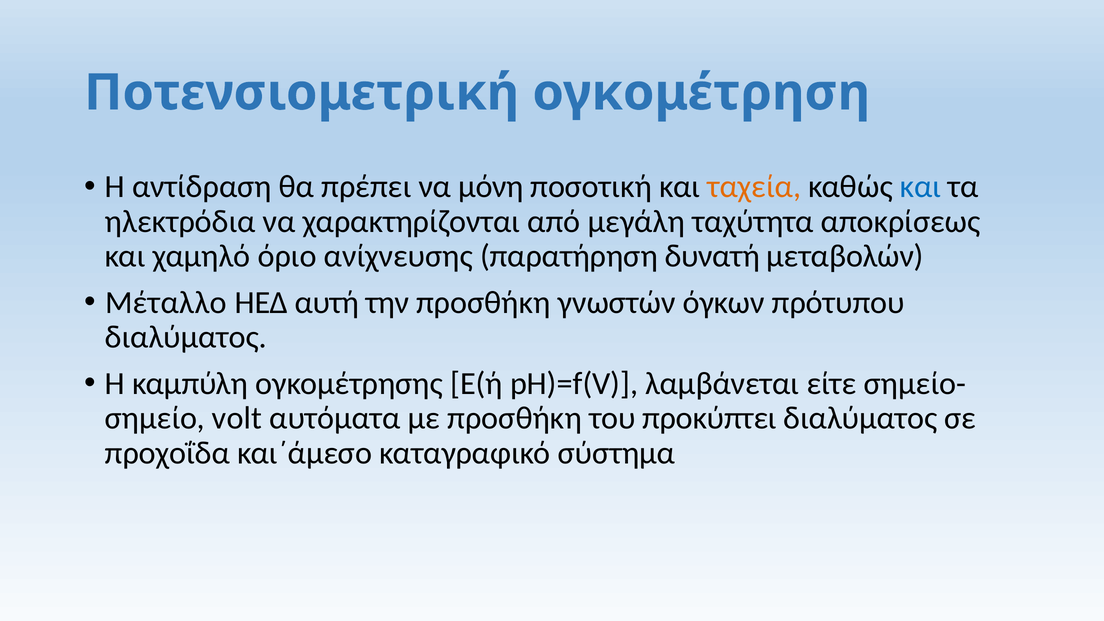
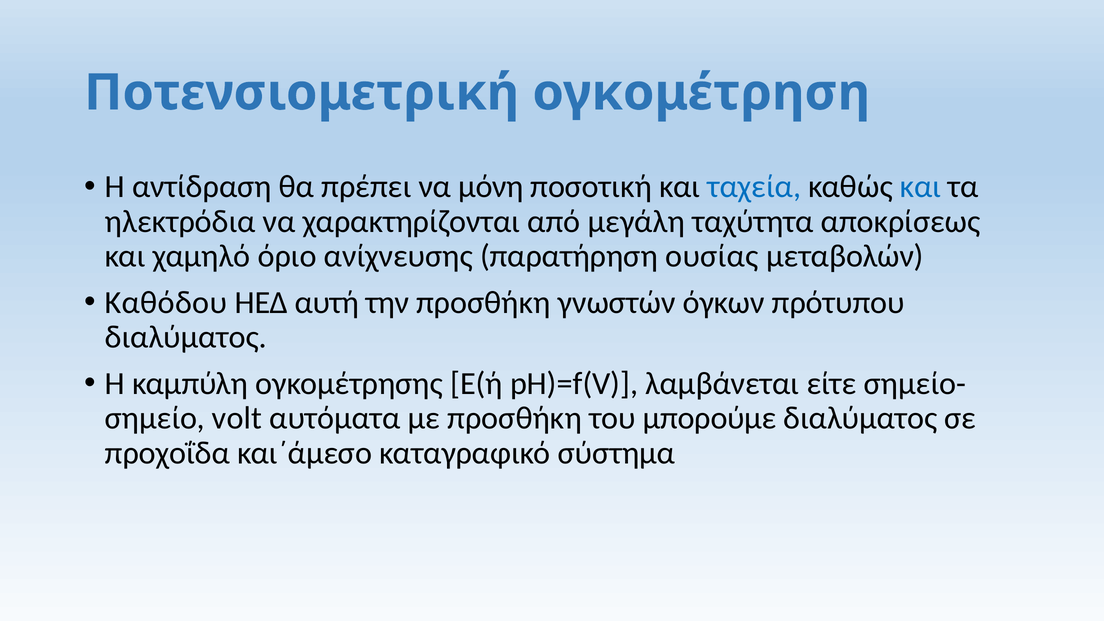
ταχεία colour: orange -> blue (754, 187)
δυνατή: δυνατή -> ουσίας (712, 256)
Μέταλλο: Μέταλλο -> Καθόδου (166, 303)
προκύπτει: προκύπτει -> μπορούμε (710, 418)
